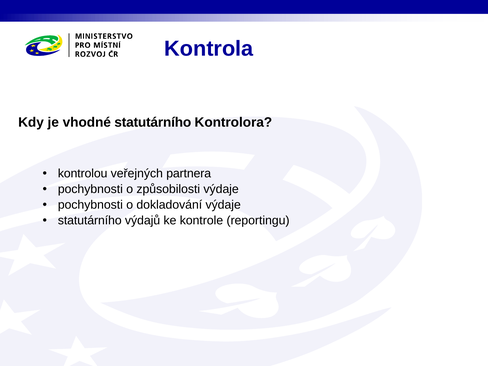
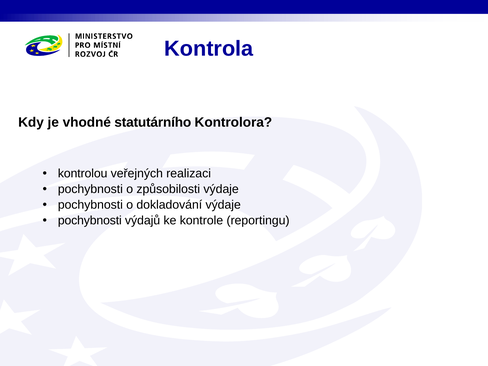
partnera: partnera -> realizaci (189, 174)
statutárního: statutárního -> pochybnosti (90, 220)
